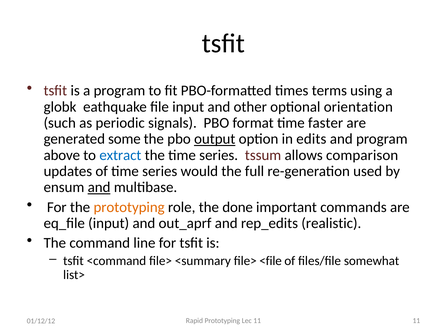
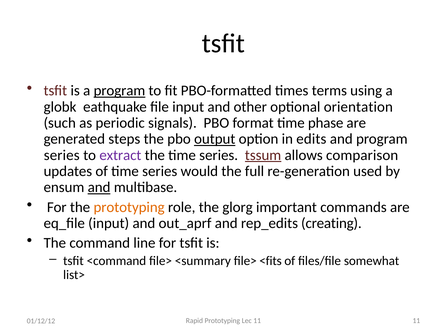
program underline: none -> present (119, 90)
faster: faster -> phase (326, 123)
some: some -> steps (124, 139)
above: above -> series (62, 155)
extract colour: blue -> purple (120, 155)
tssum underline: none -> present (263, 155)
done: done -> glorg (238, 207)
realistic: realistic -> creating (331, 223)
<file: <file -> <fits (271, 260)
